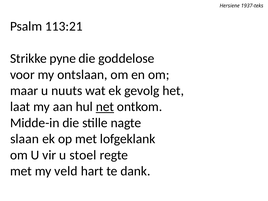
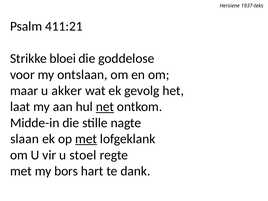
113:21: 113:21 -> 411:21 (64, 26)
pyne: pyne -> bloei (63, 59)
nuuts: nuuts -> akker (67, 91)
met underline: none -> present (86, 139)
veld: veld -> bors (66, 171)
